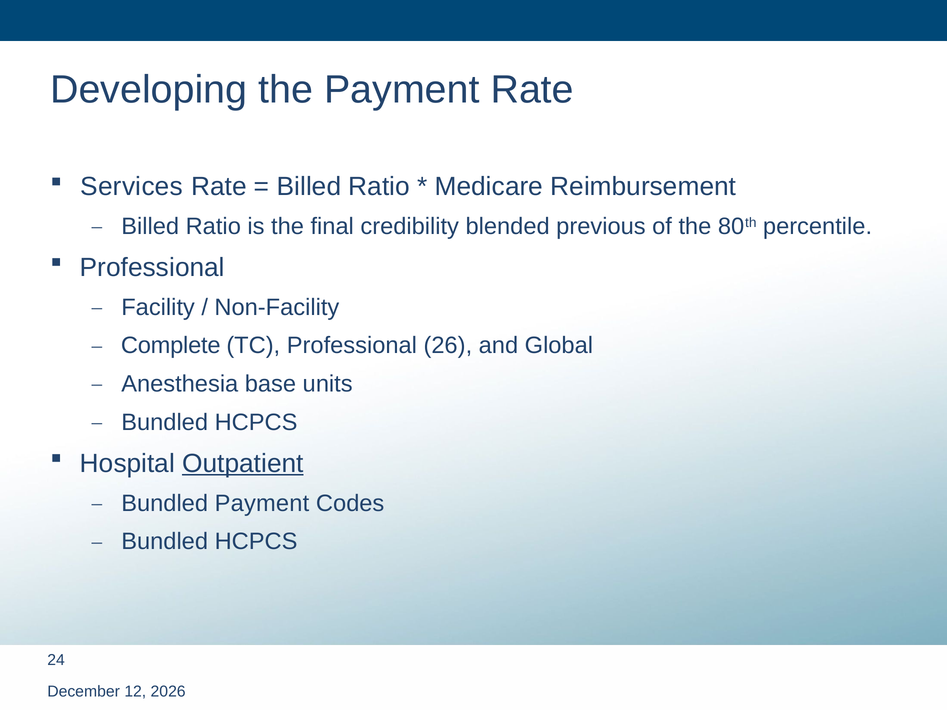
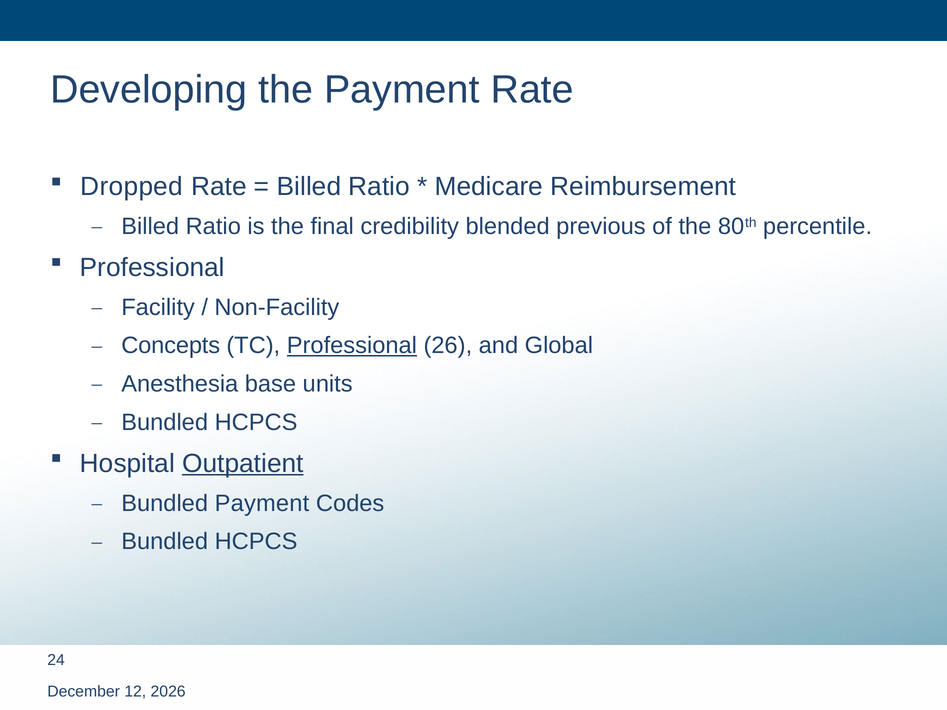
Services: Services -> Dropped (132, 187)
Complete: Complete -> Concepts (171, 346)
Professional underline: none -> present (352, 346)
